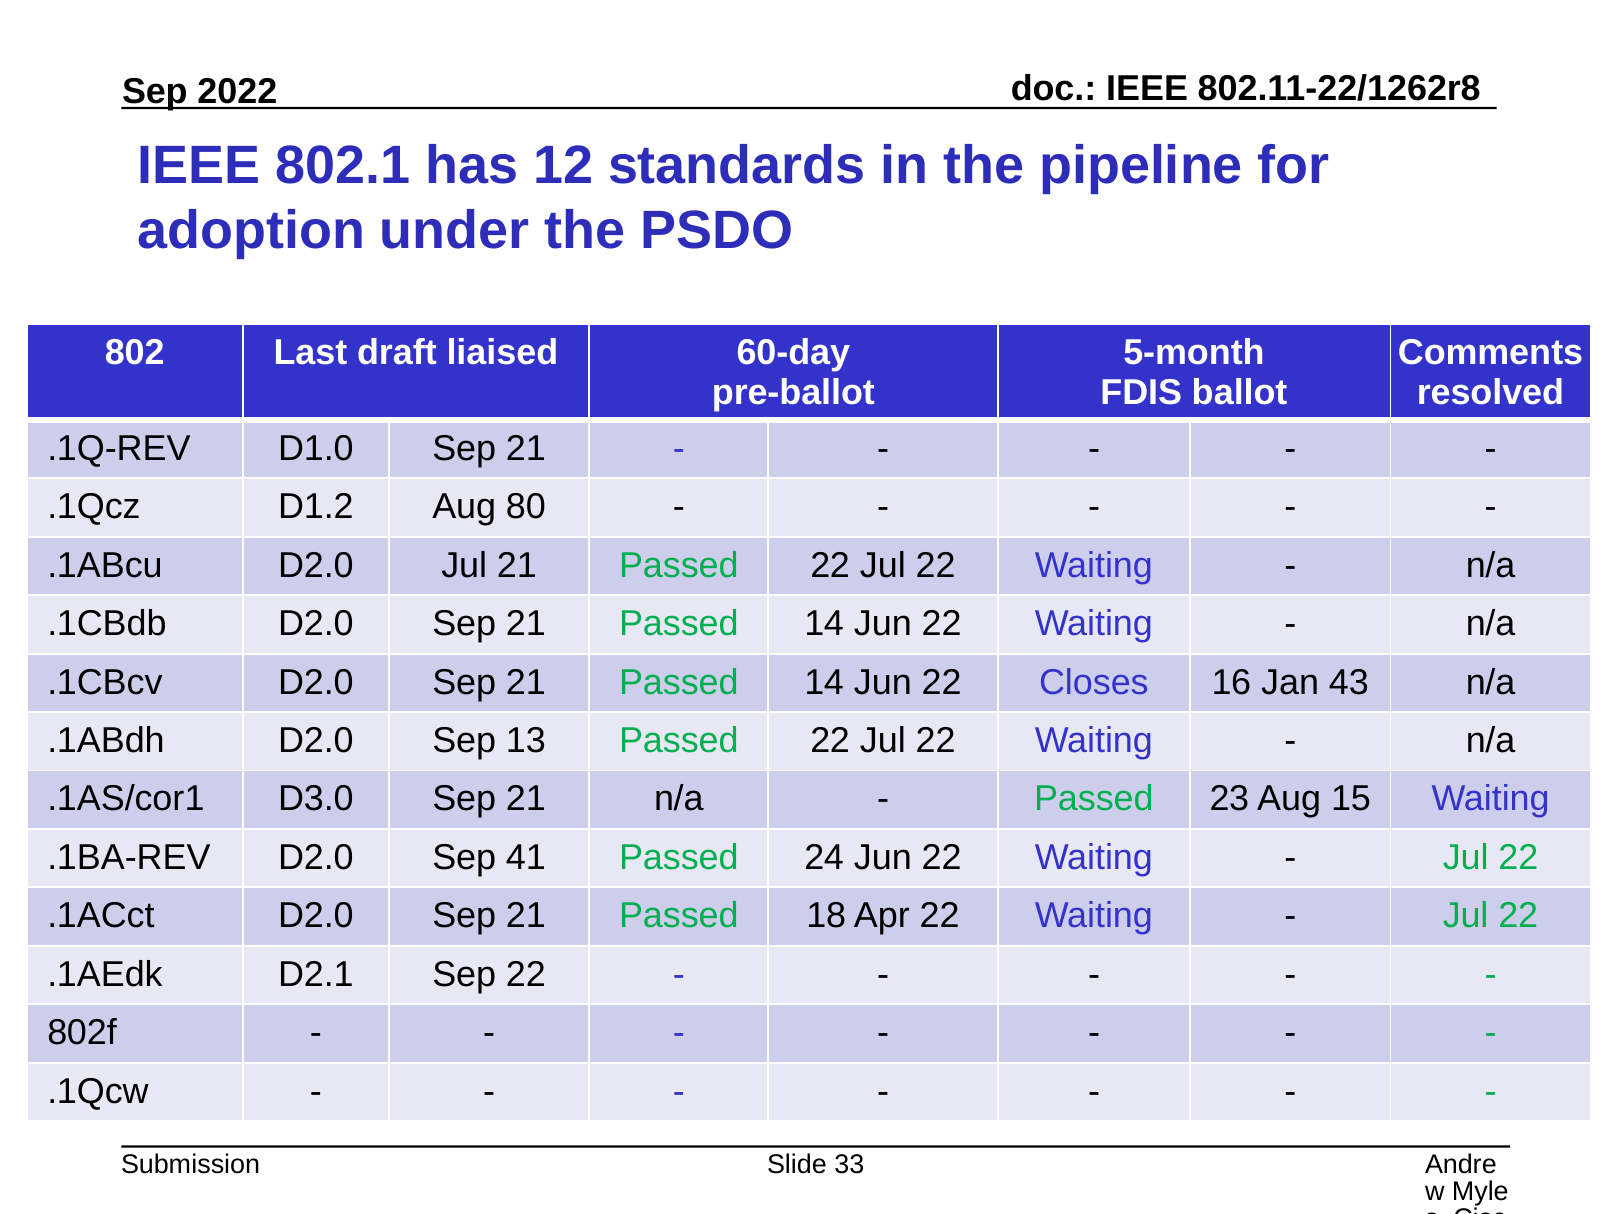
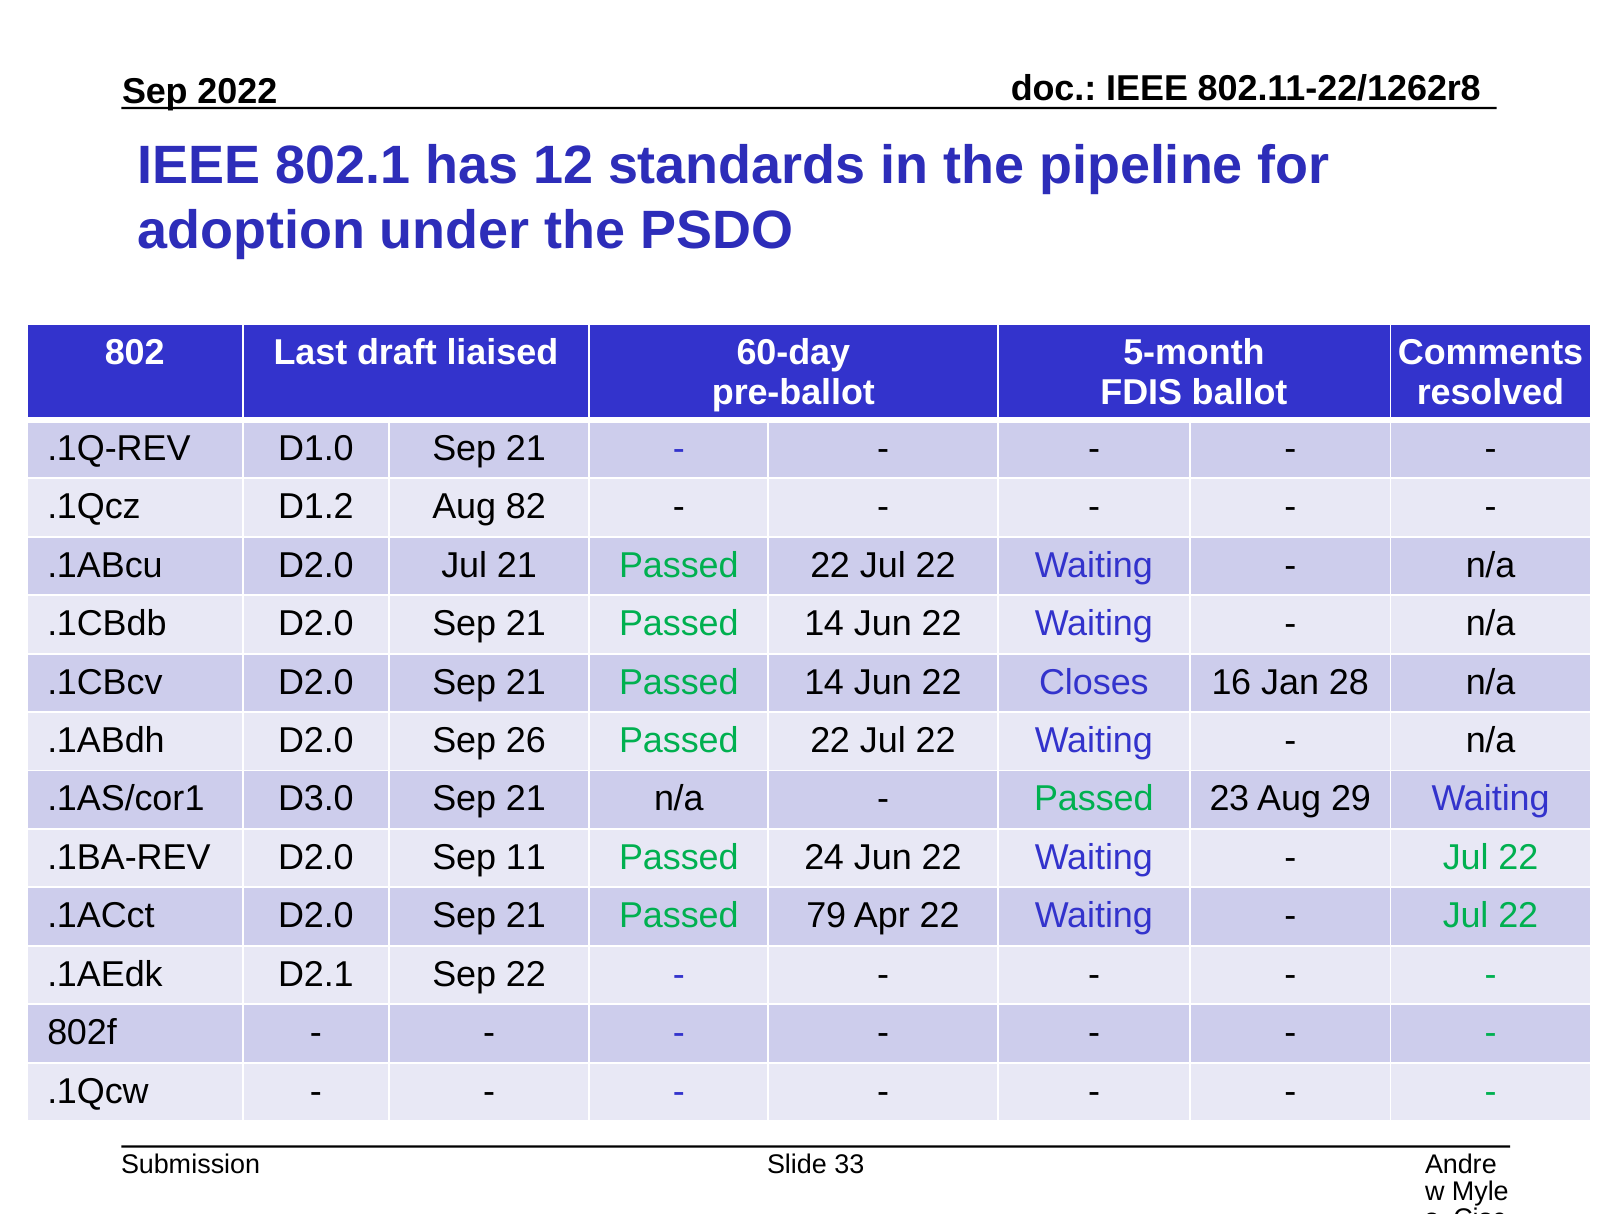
80: 80 -> 82 (526, 507)
43: 43 -> 28 (1349, 682)
13: 13 -> 26 (526, 740)
15: 15 -> 29 (1351, 799)
41: 41 -> 11 (526, 857)
18: 18 -> 79 (826, 916)
